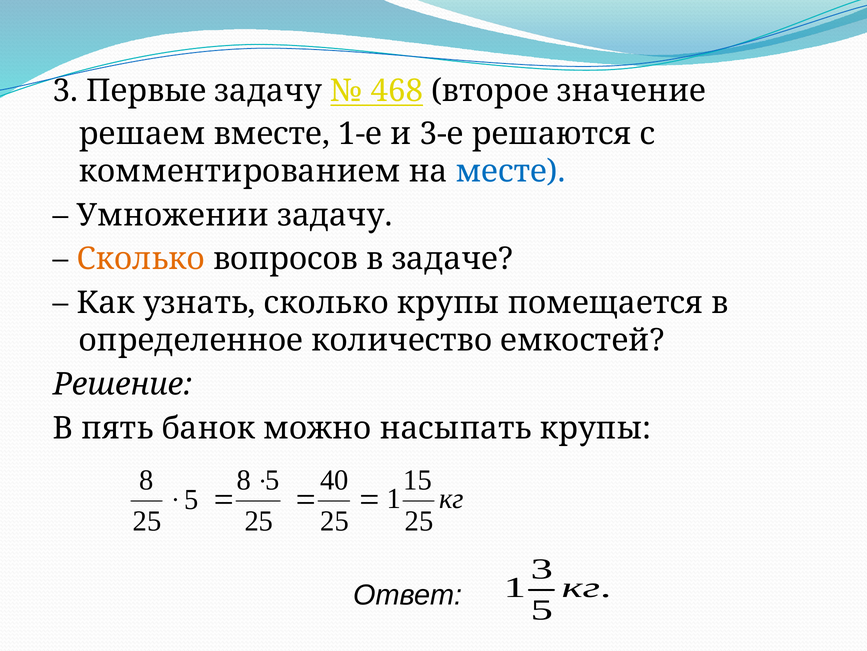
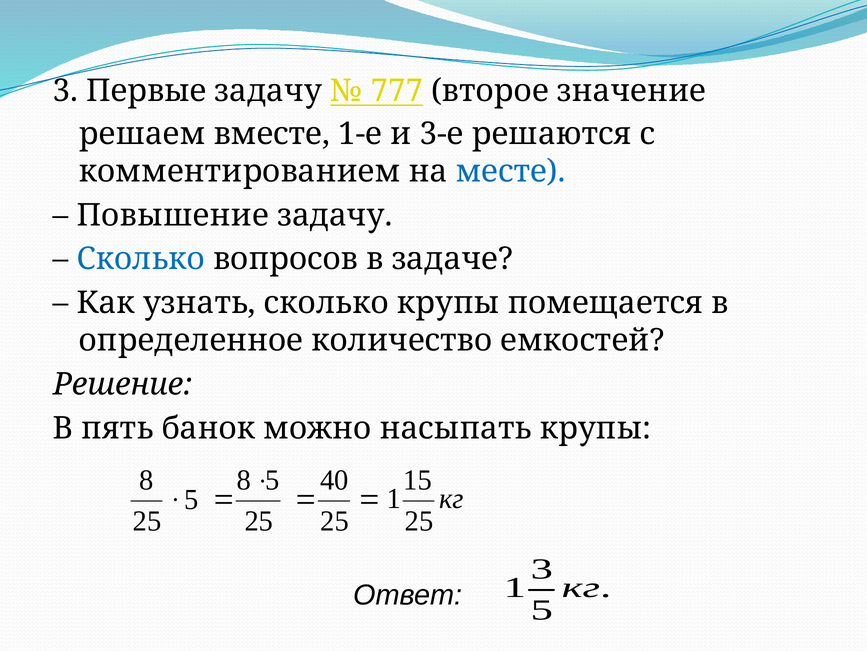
468: 468 -> 777 (397, 91)
Умножении: Умножении -> Повышение (173, 215)
Сколько colour: orange -> blue (141, 259)
